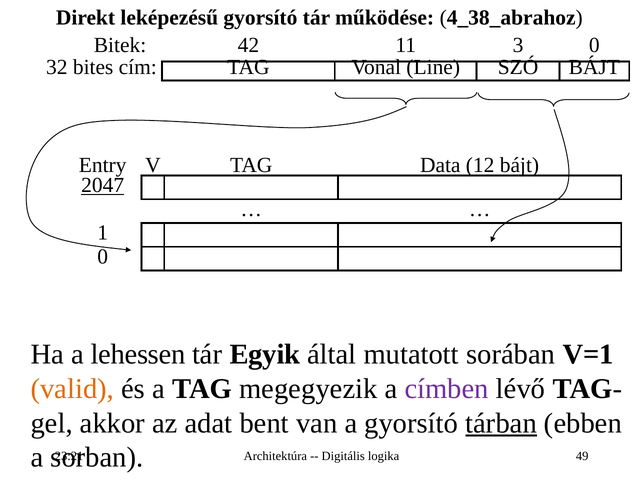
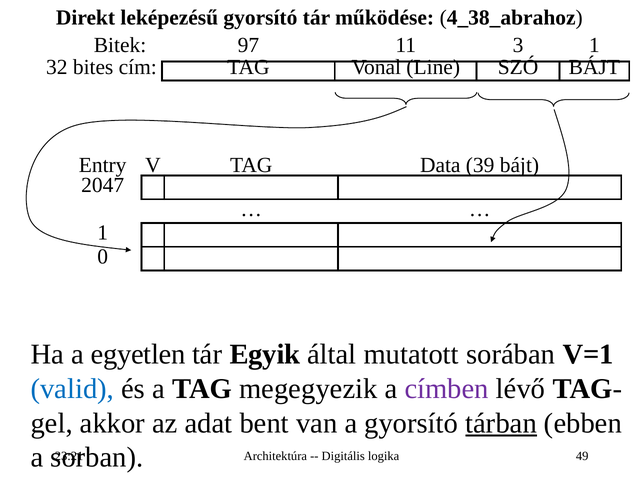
42: 42 -> 97 (248, 45)
3 0: 0 -> 1 (594, 45)
12: 12 -> 39 (480, 165)
2047 underline: present -> none (103, 185)
lehessen: lehessen -> egyetlen (138, 354)
valid colour: orange -> blue (72, 389)
